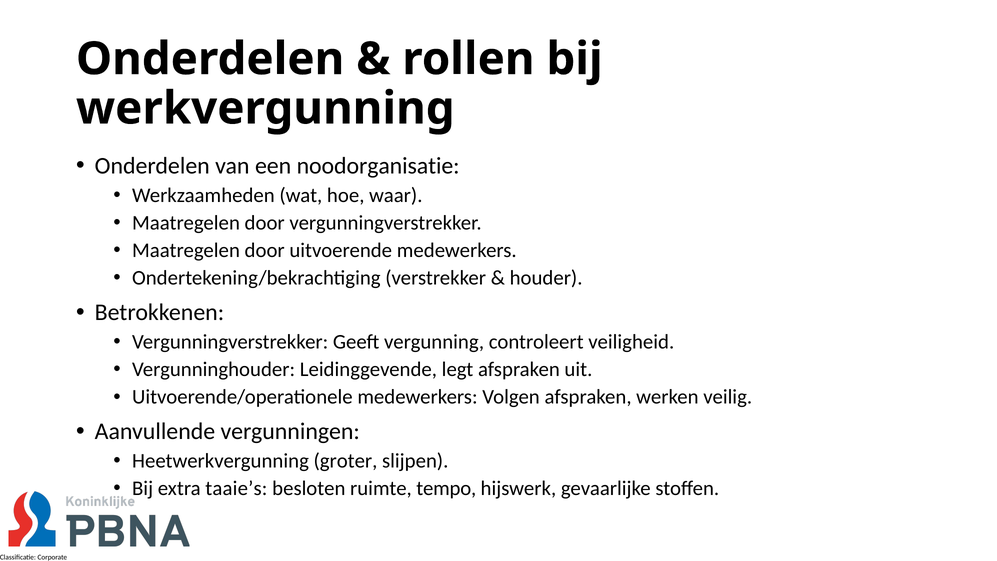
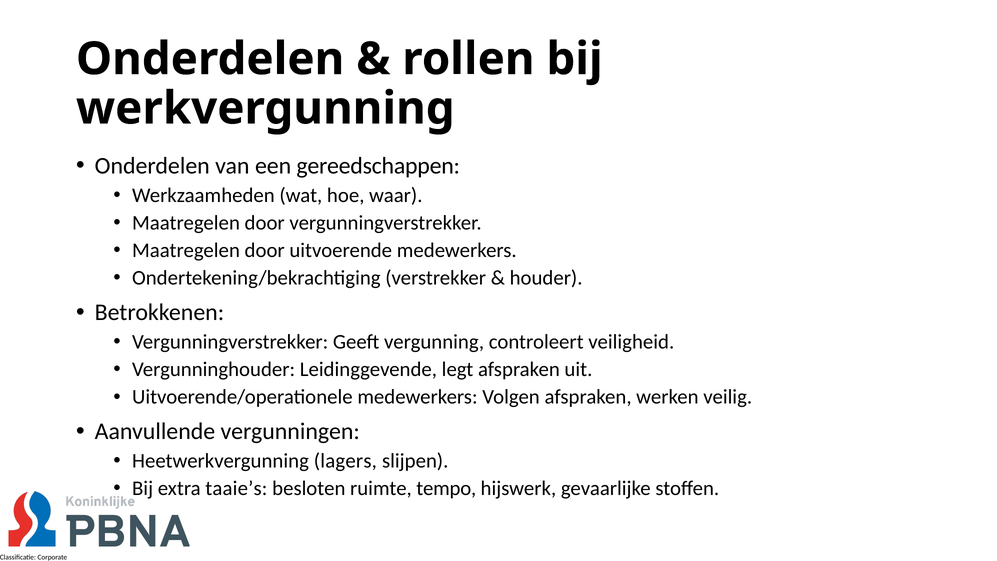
noodorganisatie: noodorganisatie -> gereedschappen (378, 166)
groter: groter -> lagers (345, 461)
